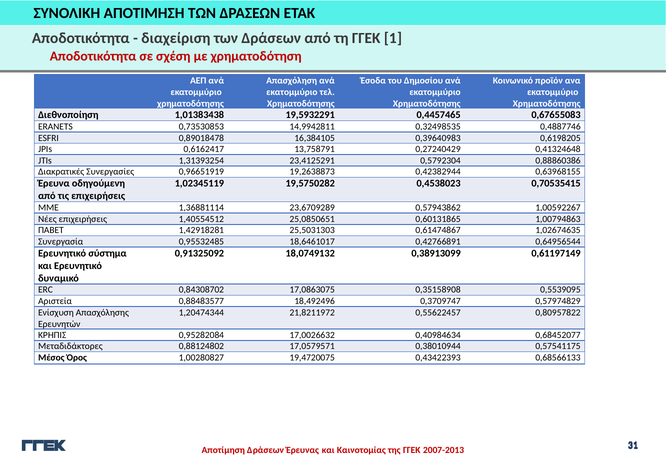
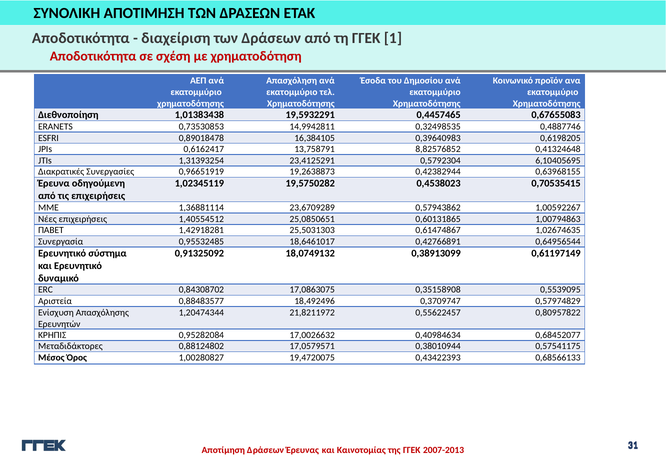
0,27240429: 0,27240429 -> 8,82576852 (438, 149)
0,88860386: 0,88860386 -> 6,10405695 (558, 161)
